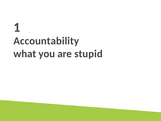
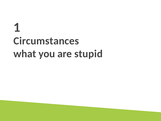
Accountability: Accountability -> Circumstances (46, 41)
